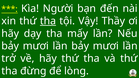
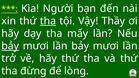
bảy underline: none -> present (10, 46)
